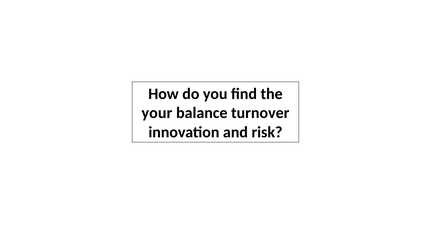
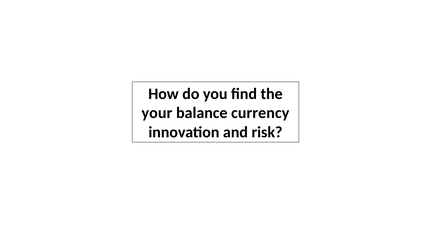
turnover: turnover -> currency (260, 113)
